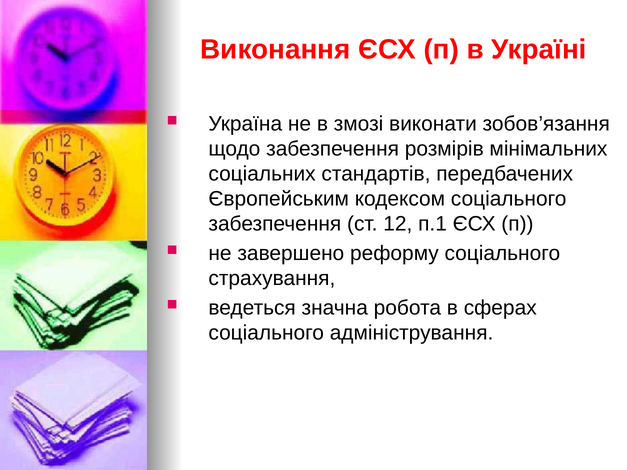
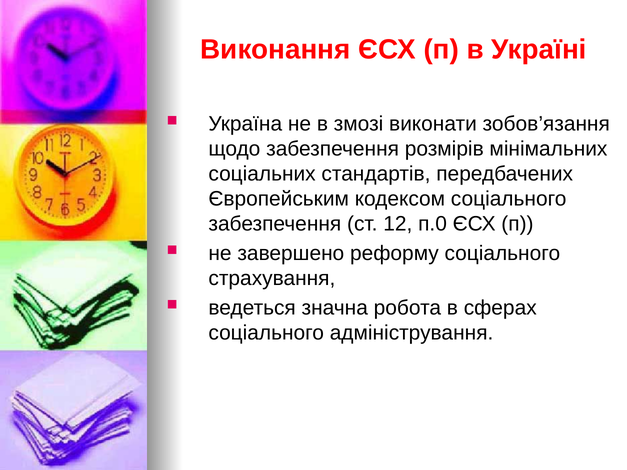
п.1: п.1 -> п.0 (433, 224)
